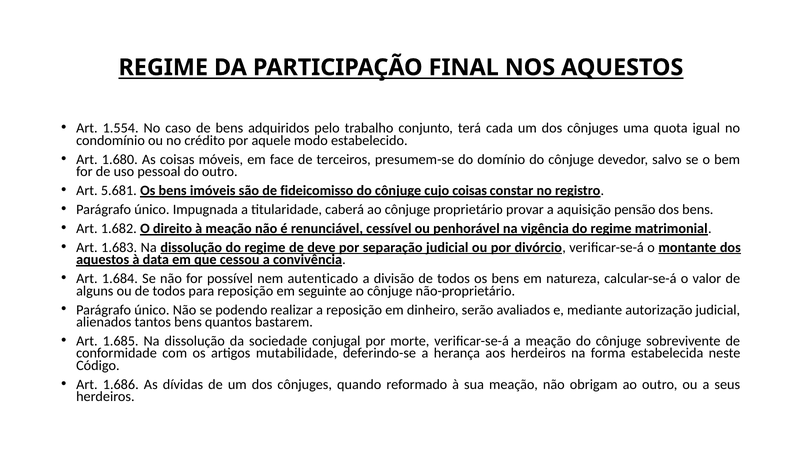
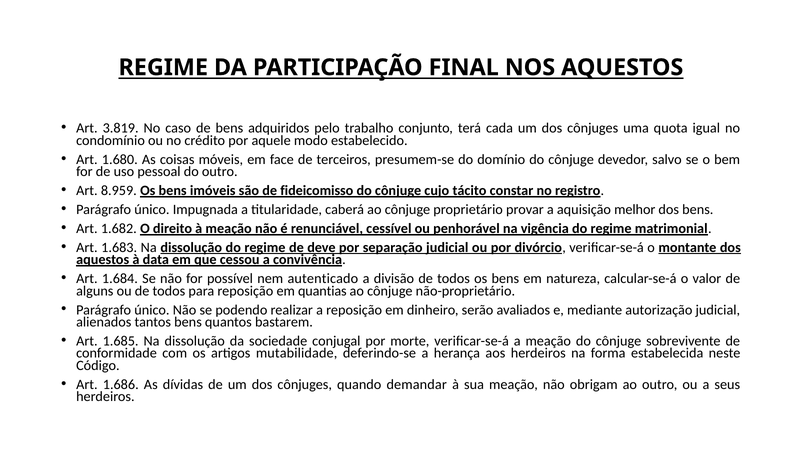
1.554: 1.554 -> 3.819 (121, 128)
5.681: 5.681 -> 8.959 (119, 191)
cujo coisas: coisas -> tácito (470, 191)
pensão: pensão -> melhor (635, 210)
seguinte: seguinte -> quantias (322, 291)
reformado: reformado -> demandar (417, 385)
